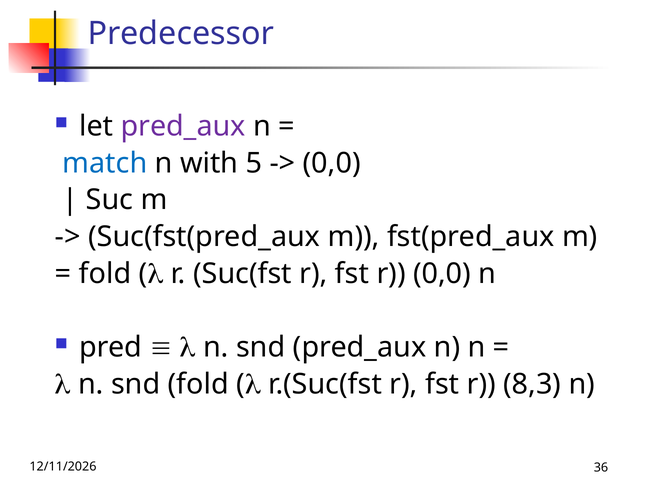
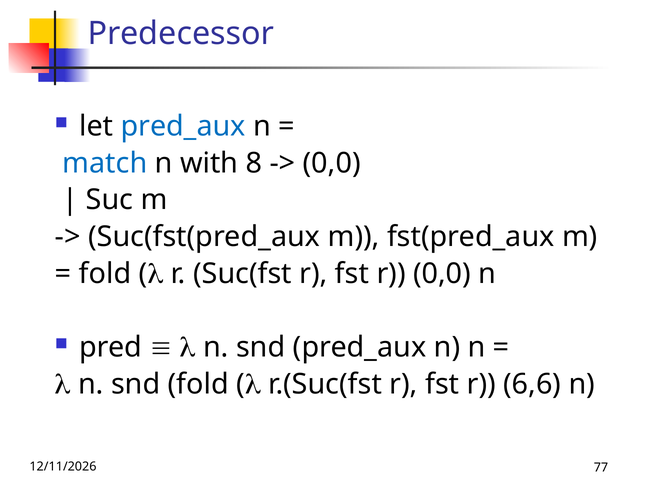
pred_aux colour: purple -> blue (183, 126)
5: 5 -> 8 (254, 163)
8,3: 8,3 -> 6,6 (532, 384)
36: 36 -> 77 (601, 468)
